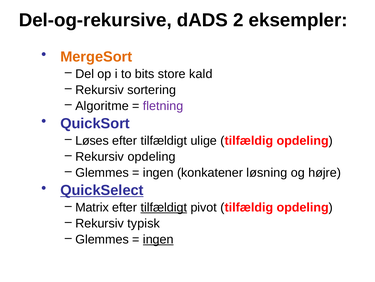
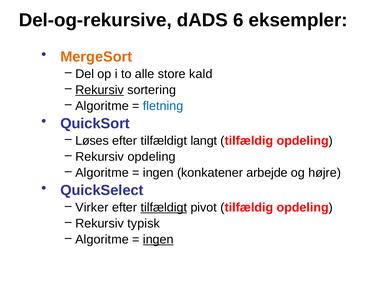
2: 2 -> 6 (238, 20)
bits: bits -> alle (145, 74)
Rekursiv underline: none -> present (100, 90)
fletning colour: purple -> blue (163, 106)
ulige: ulige -> langt (204, 140)
Glemmes: Glemmes -> Algoritme (102, 172)
løsning: løsning -> arbejde (267, 172)
QuickSelect underline: present -> none (102, 190)
Matrix: Matrix -> Virker (92, 207)
Glemmes: Glemmes -> Algoritme (102, 239)
